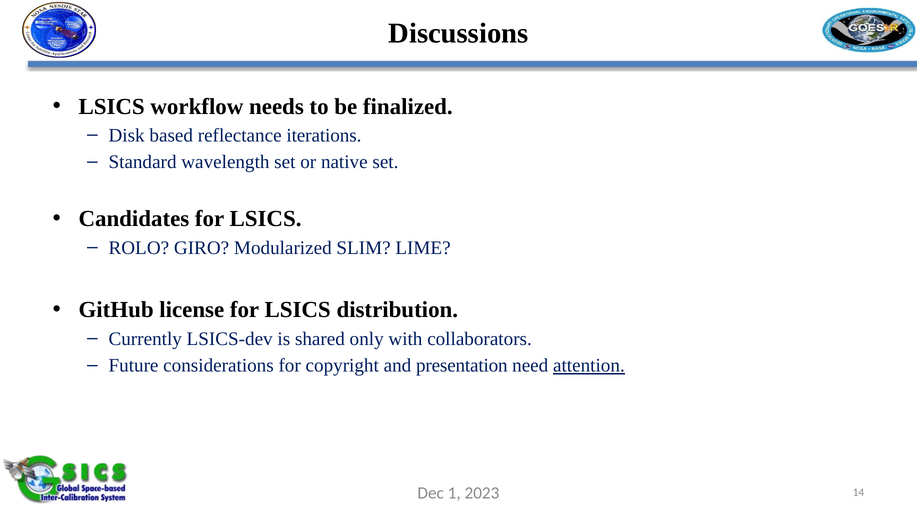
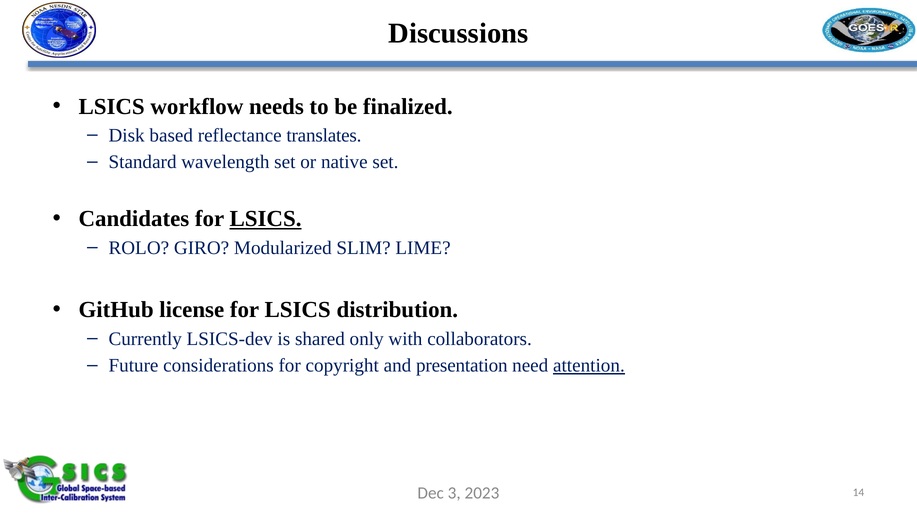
iterations: iterations -> translates (324, 135)
LSICS underline: none -> present (266, 219)
1: 1 -> 3 (454, 493)
